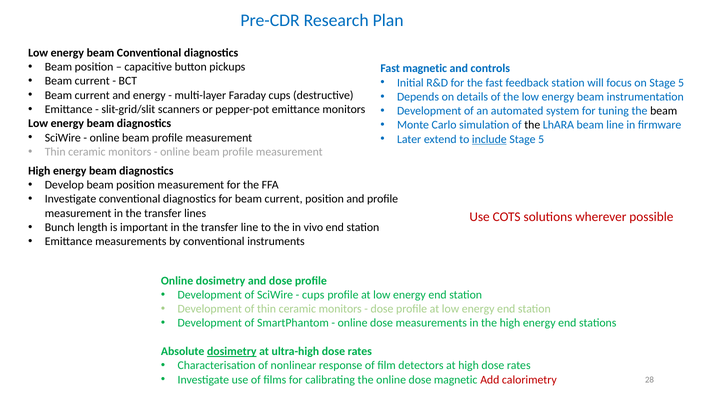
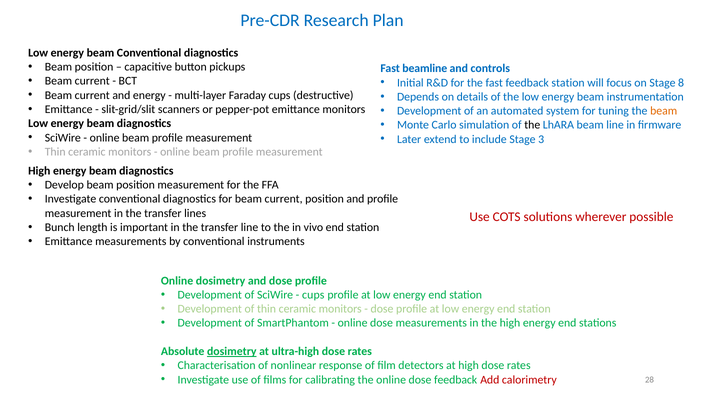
Fast magnetic: magnetic -> beamline (425, 69)
on Stage 5: 5 -> 8 (681, 83)
beam colour: black -> orange (664, 111)
include underline: present -> none (489, 139)
5: 5 -> 3 (541, 139)
dose magnetic: magnetic -> feedback (456, 380)
